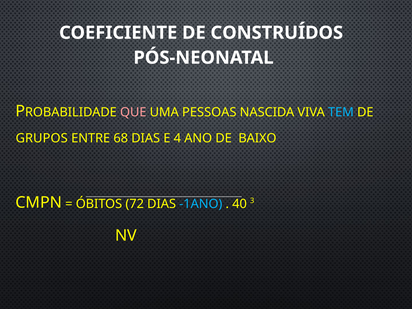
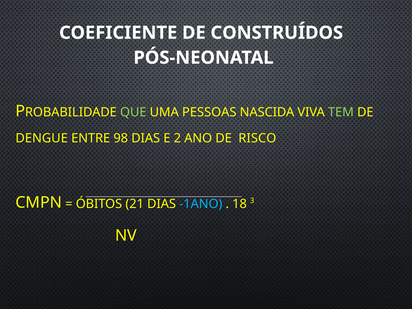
QUE colour: pink -> light green (133, 112)
TEM colour: light blue -> light green (341, 112)
GRUPOS: GRUPOS -> DENGUE (42, 138)
68: 68 -> 98 (121, 138)
4: 4 -> 2 (177, 138)
BAIXO: BAIXO -> RISCO (257, 138)
72: 72 -> 21 (135, 204)
40: 40 -> 18 (240, 204)
